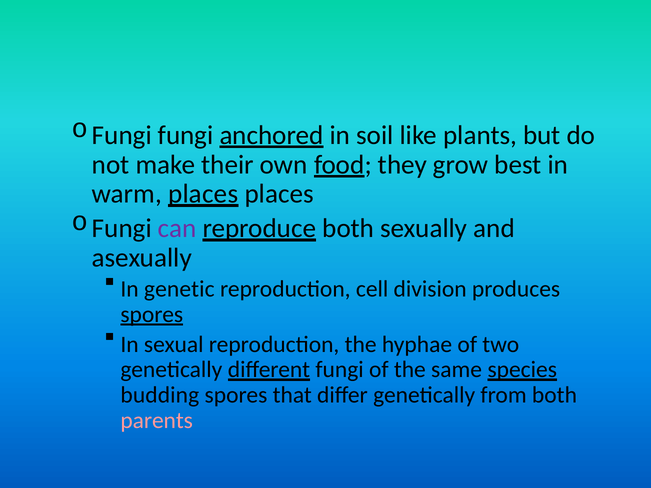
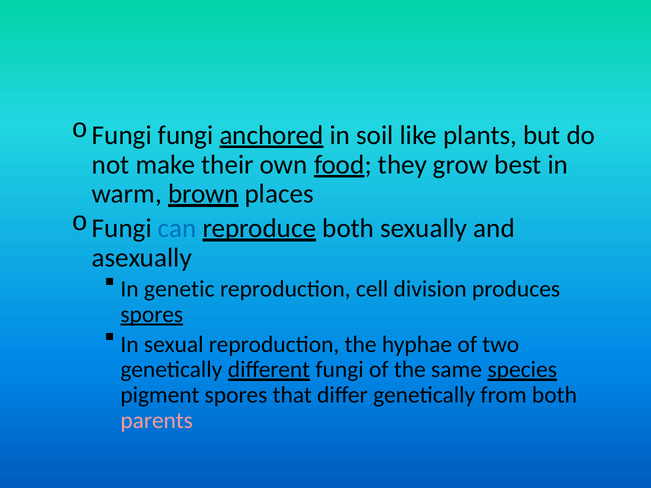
warm places: places -> brown (203, 194)
can colour: purple -> blue (177, 228)
budding: budding -> pigment (160, 395)
